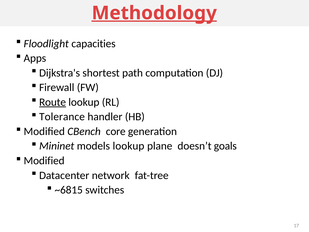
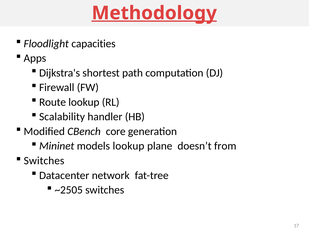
Route underline: present -> none (53, 102)
Tolerance: Tolerance -> Scalability (62, 117)
goals: goals -> from (225, 146)
Modified: Modified -> Switches (44, 161)
~6815: ~6815 -> ~2505 (69, 190)
